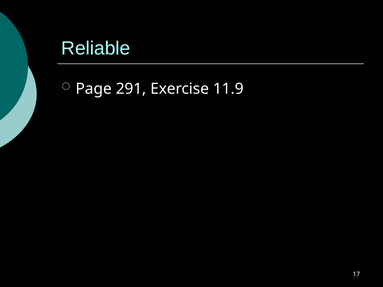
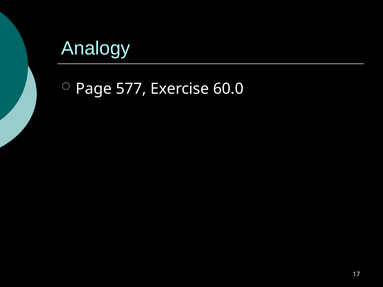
Reliable: Reliable -> Analogy (96, 48)
291: 291 -> 577 (131, 89)
11.9: 11.9 -> 60.0 (228, 89)
